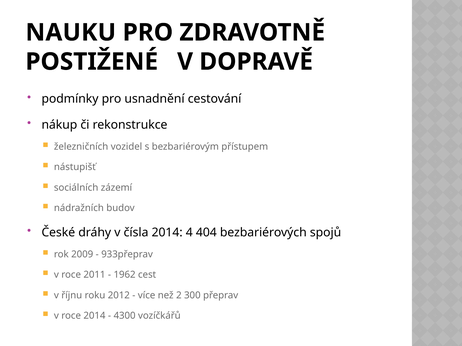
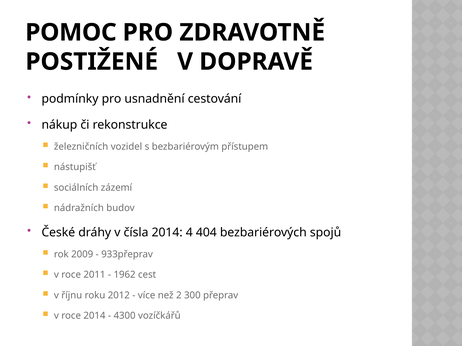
NAUKU: NAUKU -> POMOC (71, 33)
